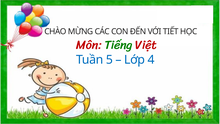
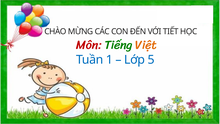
Việt colour: red -> orange (146, 45)
5: 5 -> 1 (109, 60)
4: 4 -> 5 (151, 60)
